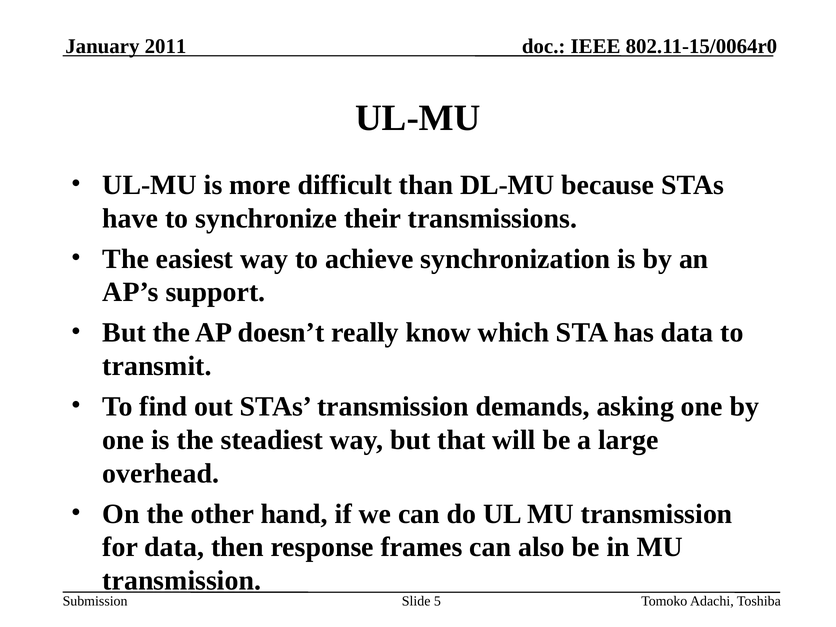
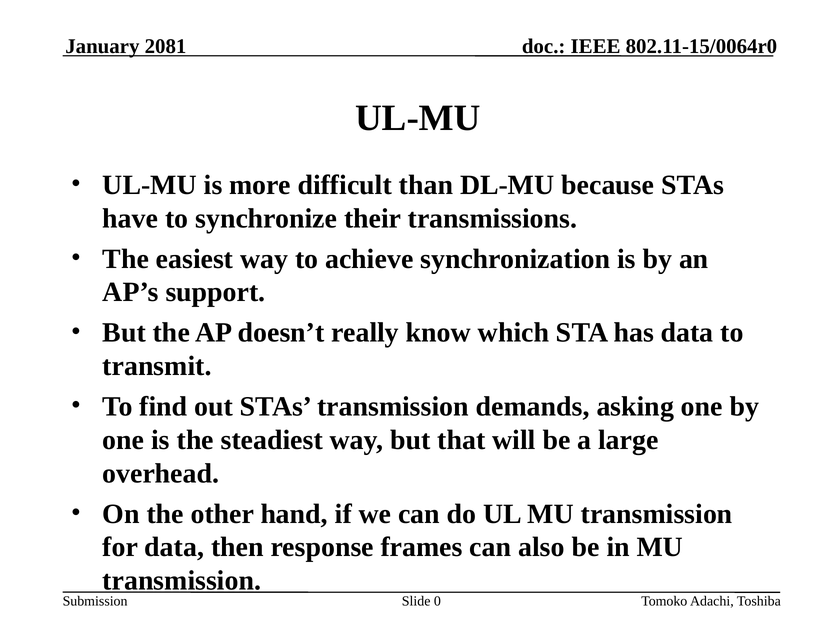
2011: 2011 -> 2081 (166, 46)
5: 5 -> 0 (437, 601)
